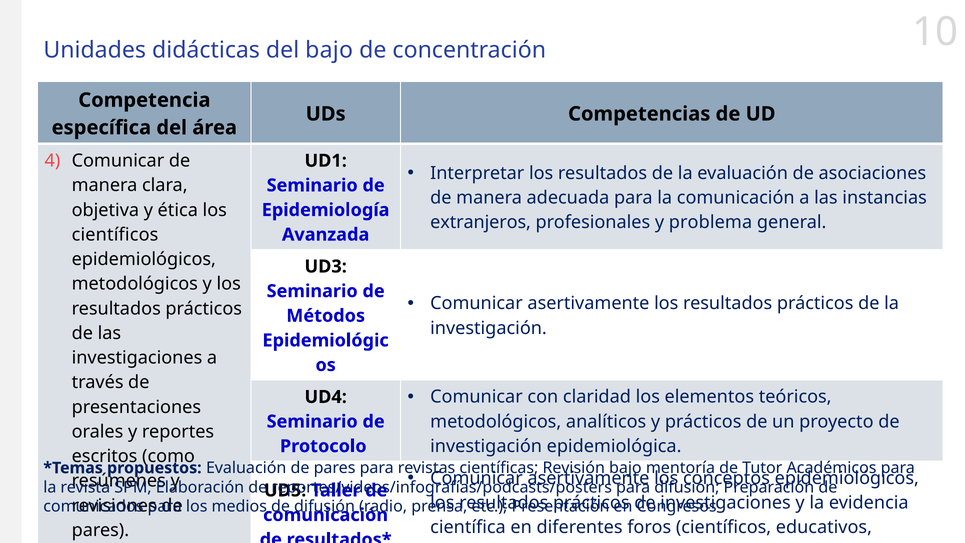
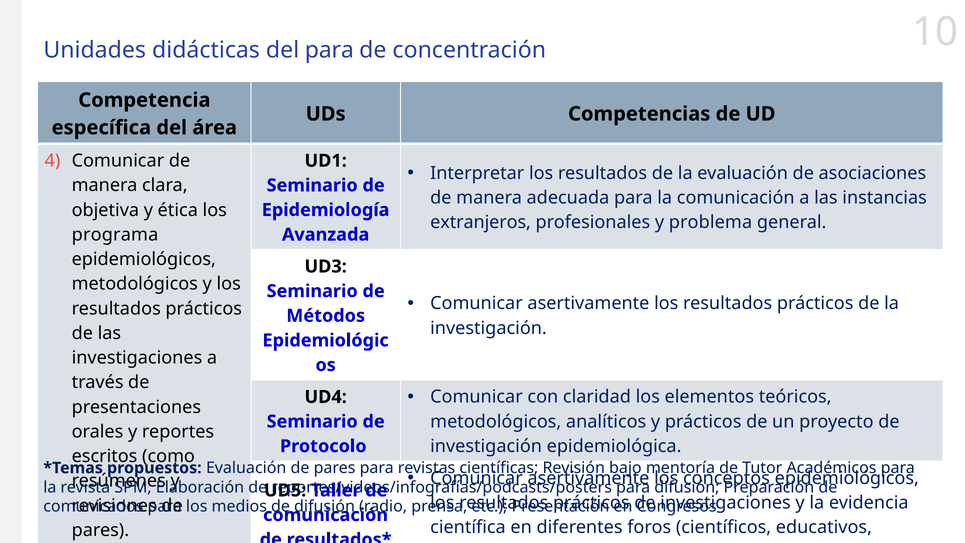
del bajo: bajo -> para (329, 50)
científicos: científicos -> programa (115, 235)
